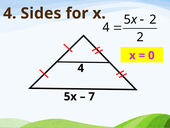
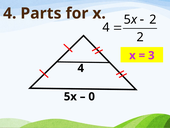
Sides: Sides -> Parts (41, 13)
0: 0 -> 3 (151, 55)
7: 7 -> 0 (92, 96)
